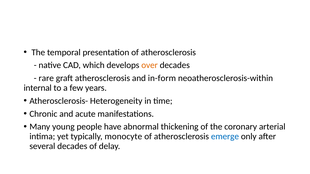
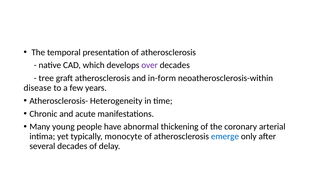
over colour: orange -> purple (150, 65)
rare: rare -> tree (46, 78)
internal: internal -> disease (38, 88)
